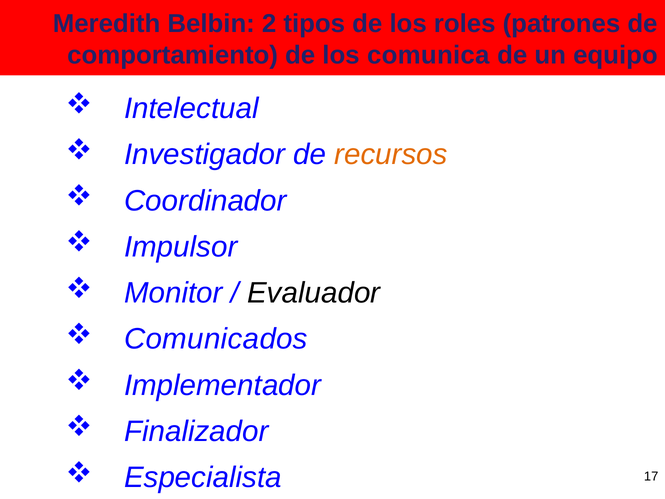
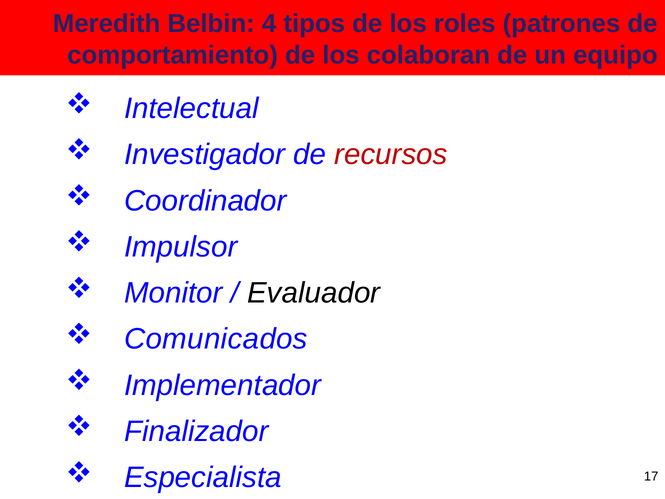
2: 2 -> 4 (269, 24)
comunica: comunica -> colaboran (428, 55)
recursos colour: orange -> red (391, 155)
